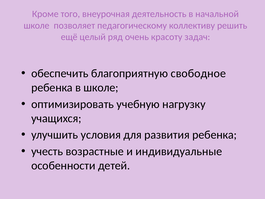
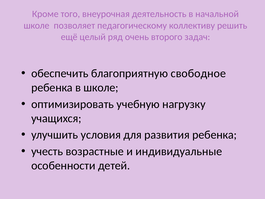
красоту: красоту -> второго (167, 37)
